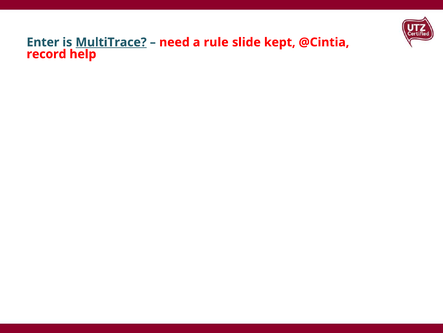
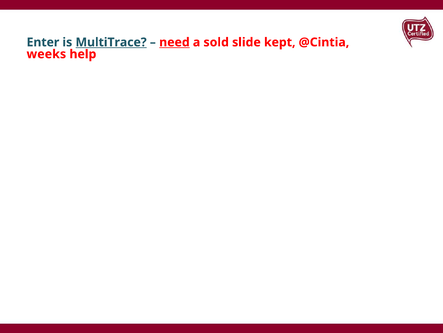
need underline: none -> present (174, 42)
rule: rule -> sold (216, 42)
record: record -> weeks (46, 54)
